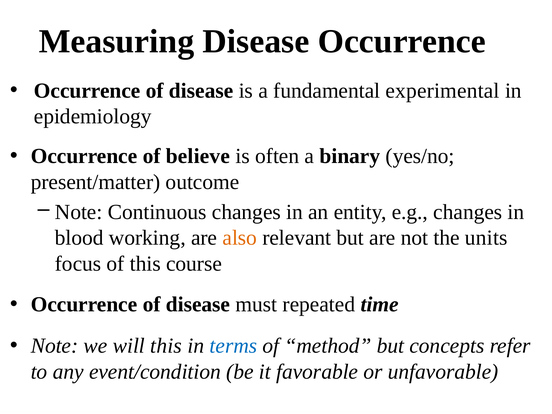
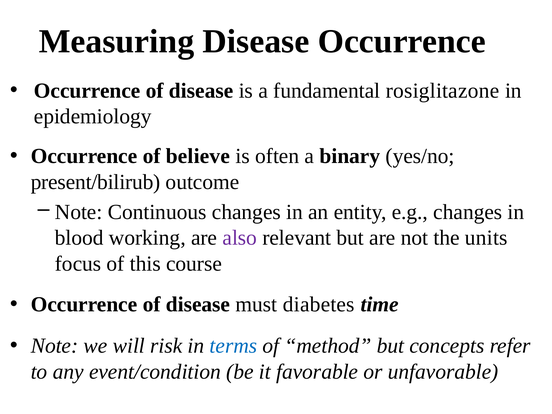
experimental: experimental -> rosiglitazone (443, 91)
present/matter: present/matter -> present/bilirub (96, 182)
also colour: orange -> purple (240, 238)
repeated: repeated -> diabetes (319, 304)
will this: this -> risk (166, 346)
